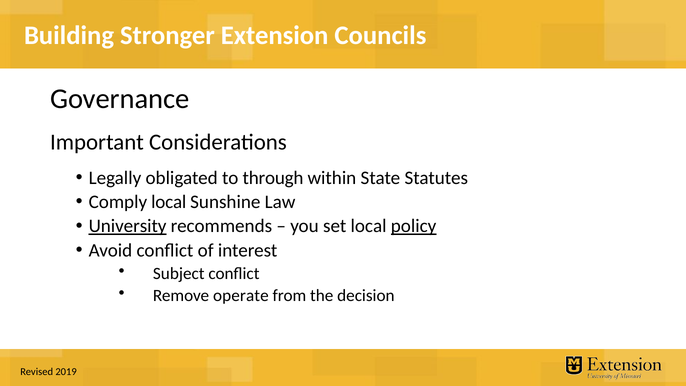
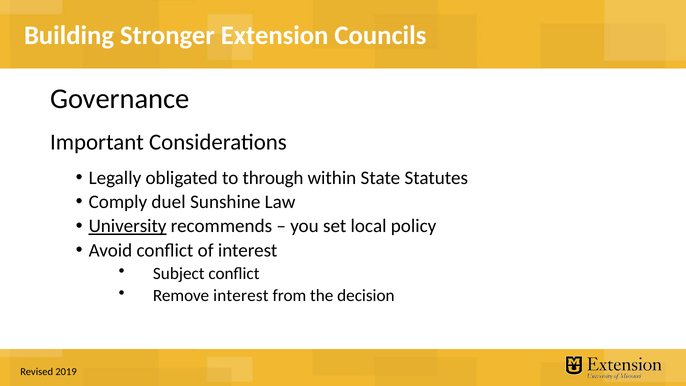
Comply local: local -> duel (169, 202)
policy underline: present -> none (414, 226)
Remove operate: operate -> interest (241, 295)
